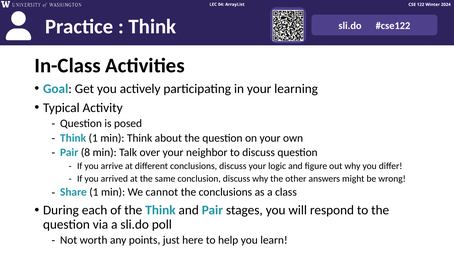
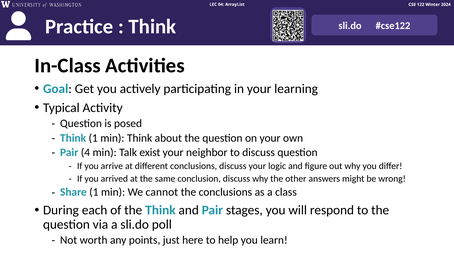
8: 8 -> 4 (85, 153)
over: over -> exist (150, 153)
